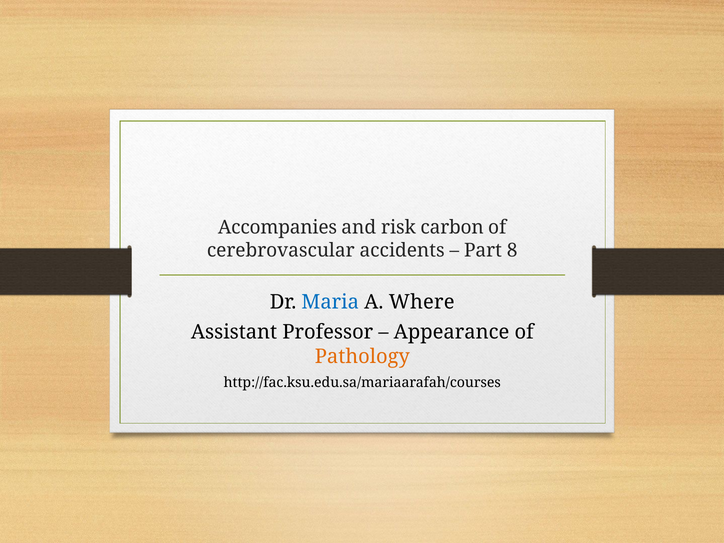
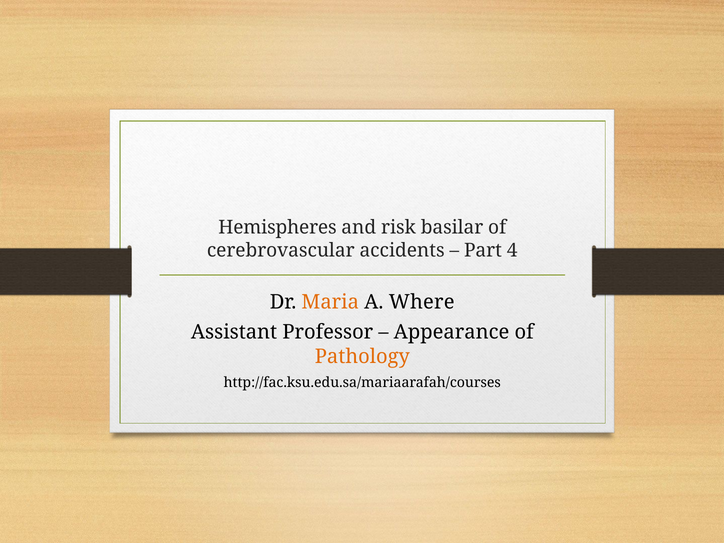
Accompanies: Accompanies -> Hemispheres (277, 227)
carbon: carbon -> basilar (452, 227)
8: 8 -> 4 (512, 250)
Maria colour: blue -> orange (330, 302)
